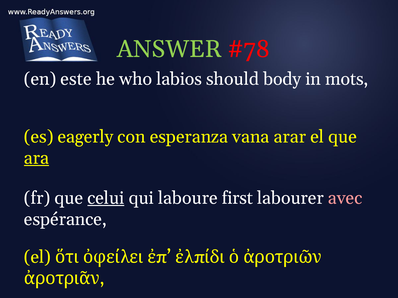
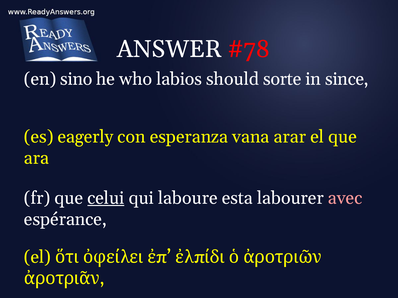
ANSWER colour: light green -> white (169, 49)
este: este -> sino (76, 79)
body: body -> sorte (282, 79)
mots: mots -> since (347, 79)
ara underline: present -> none (36, 158)
first: first -> esta (237, 198)
